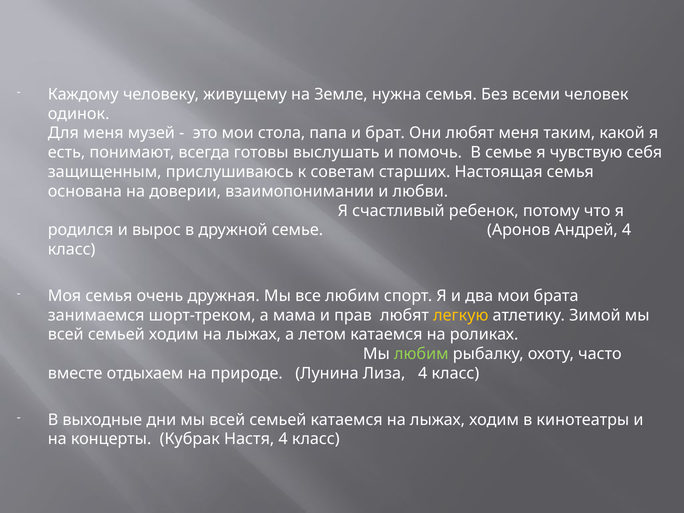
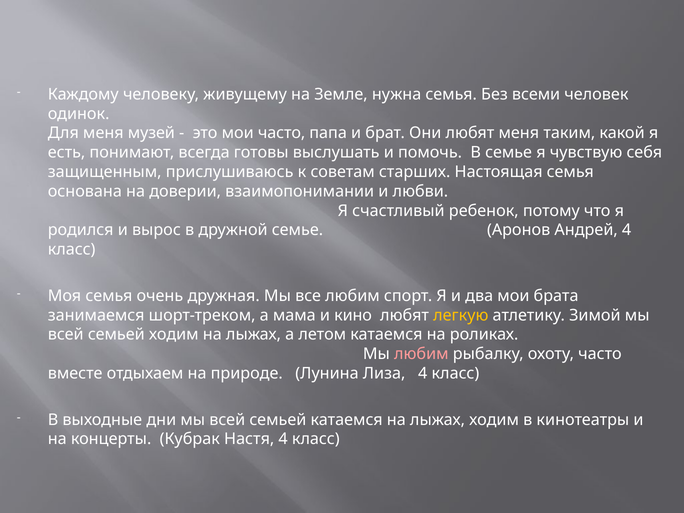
мои стола: стола -> часто (282, 133)
прав: прав -> кино (353, 315)
любим colour: light green -> pink (421, 354)
